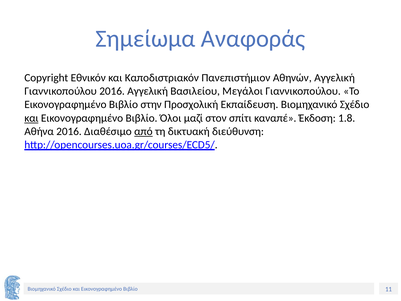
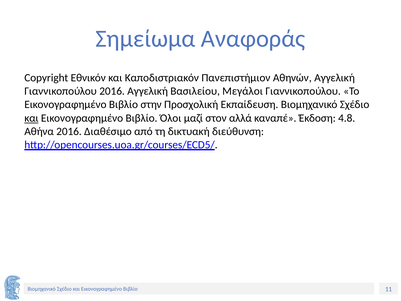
σπίτι: σπίτι -> αλλά (240, 118)
1.8: 1.8 -> 4.8 (347, 118)
από underline: present -> none (143, 131)
